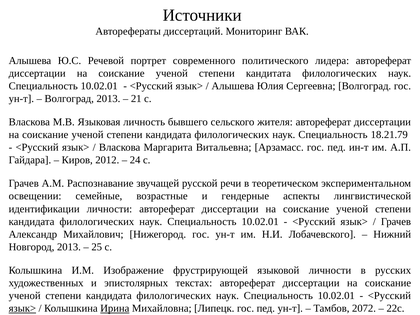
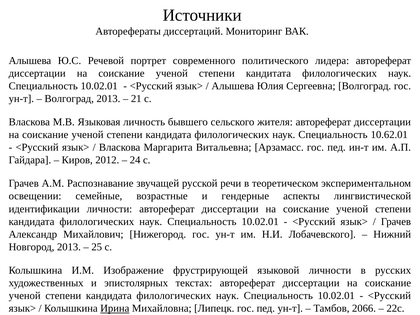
18.21.79: 18.21.79 -> 10.62.01 (389, 135)
язык> underline: present -> none (22, 308)
2072: 2072 -> 2066 (364, 308)
